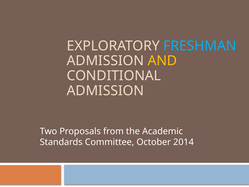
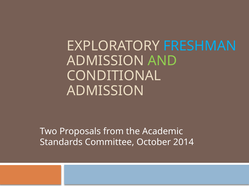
AND colour: yellow -> light green (162, 61)
